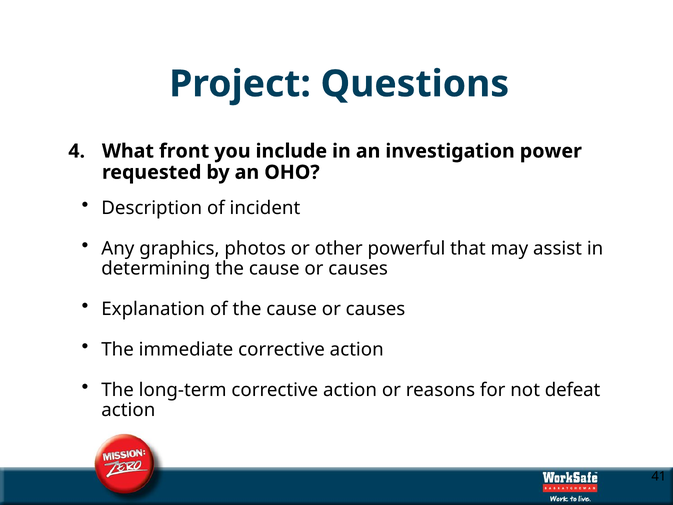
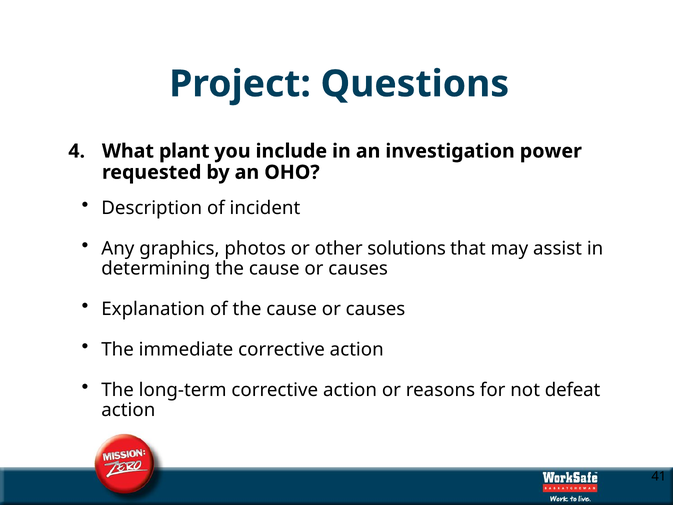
front: front -> plant (184, 151)
powerful: powerful -> solutions (407, 248)
